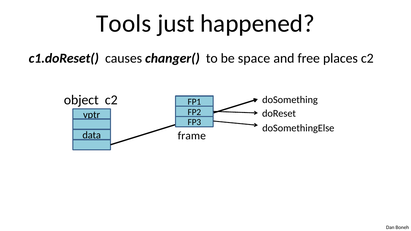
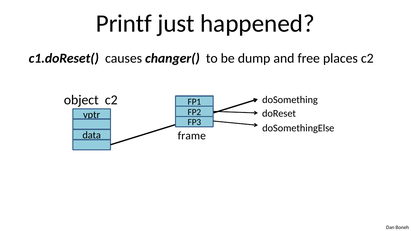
Tools: Tools -> Printf (124, 24)
space: space -> dump (254, 58)
